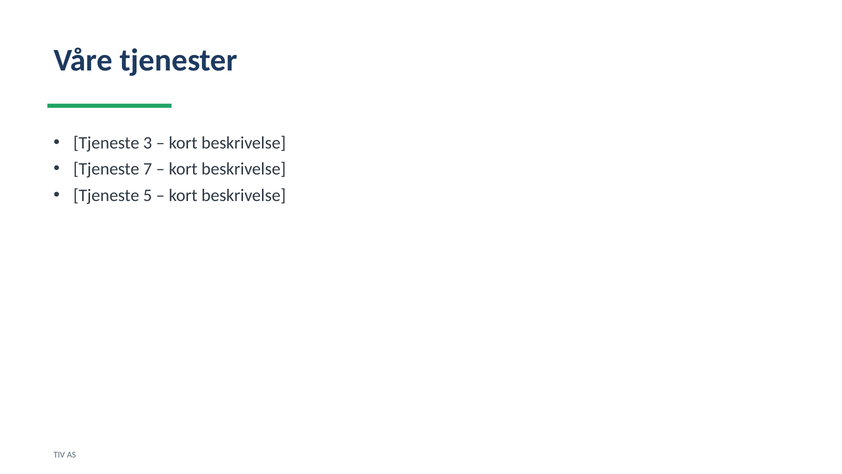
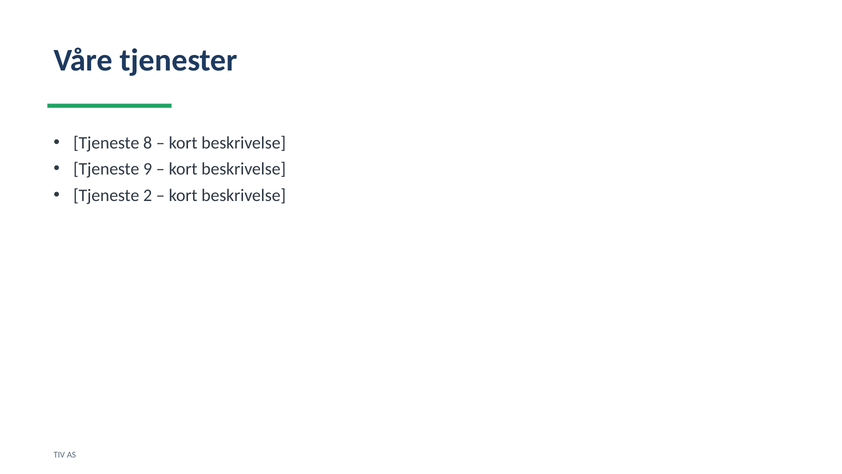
3: 3 -> 8 (148, 143)
7: 7 -> 9 (148, 169)
5: 5 -> 2 (148, 195)
